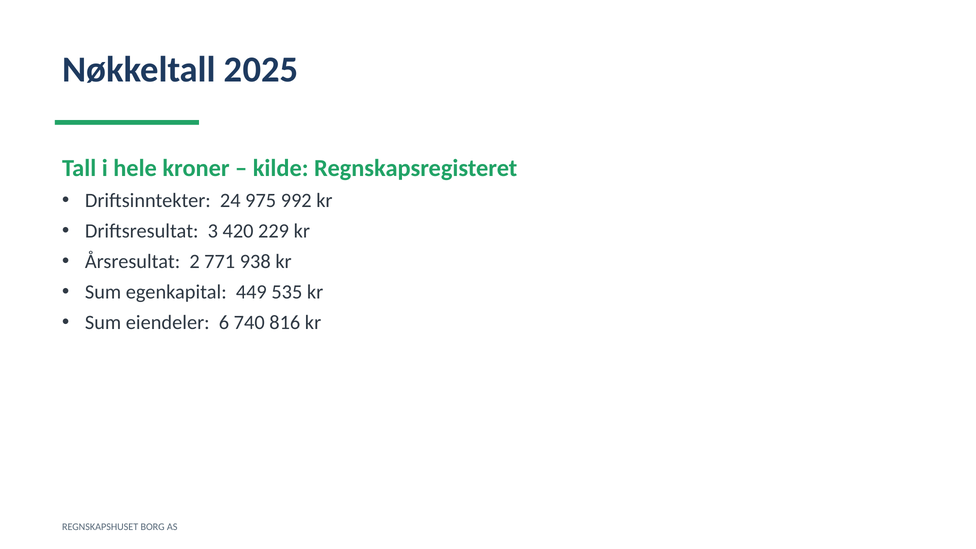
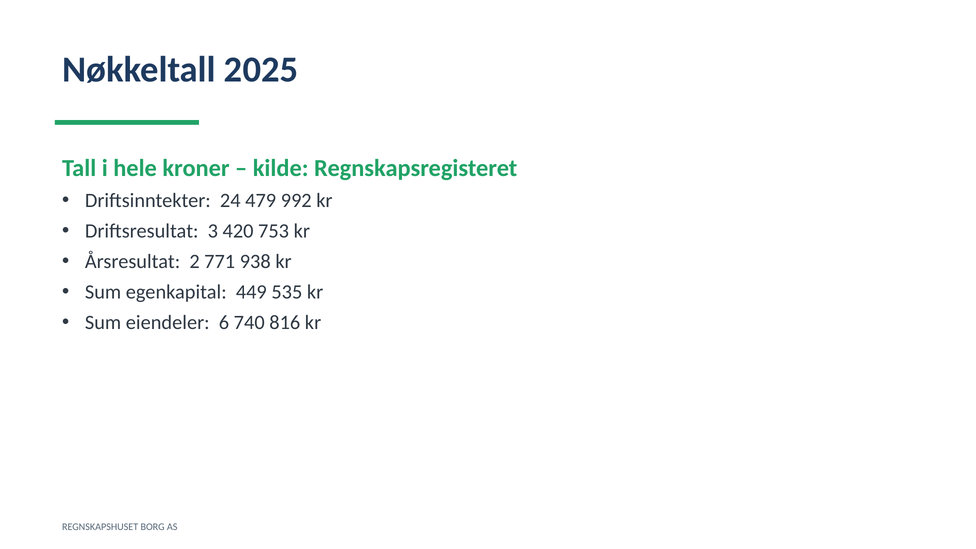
975: 975 -> 479 (261, 201)
229: 229 -> 753 (274, 231)
